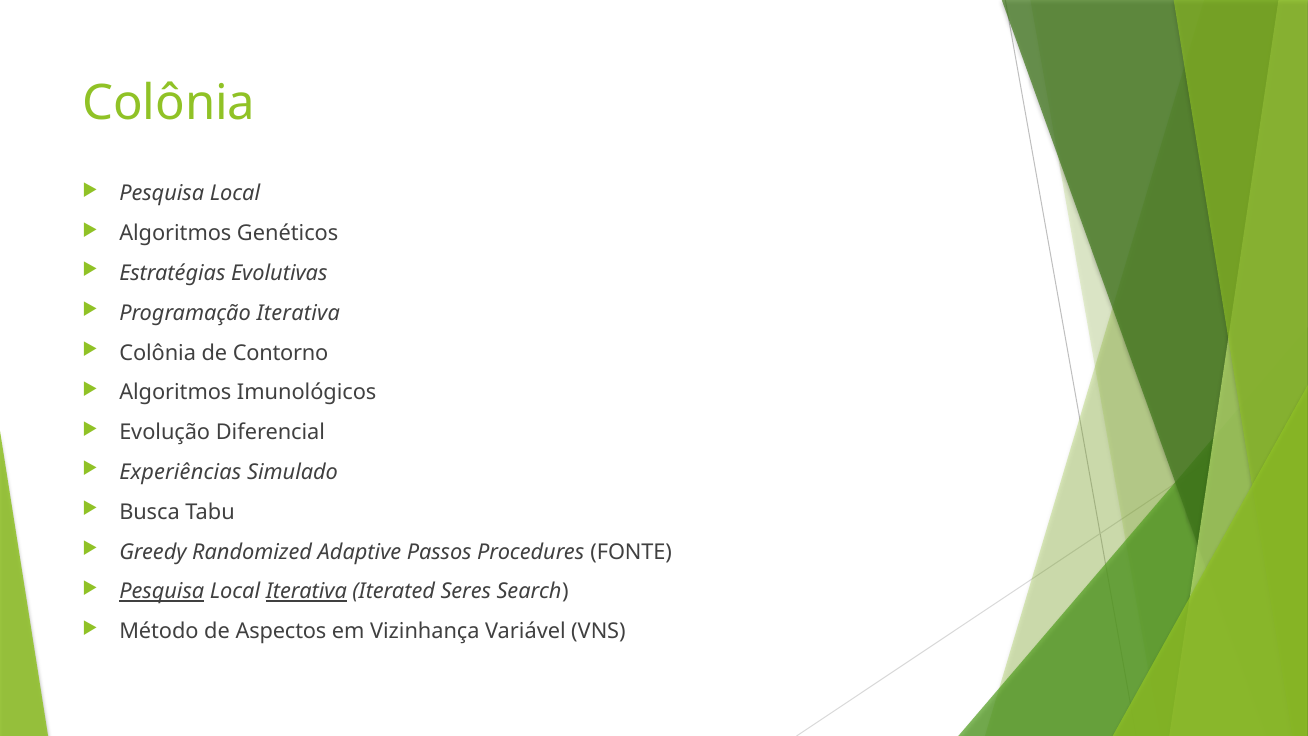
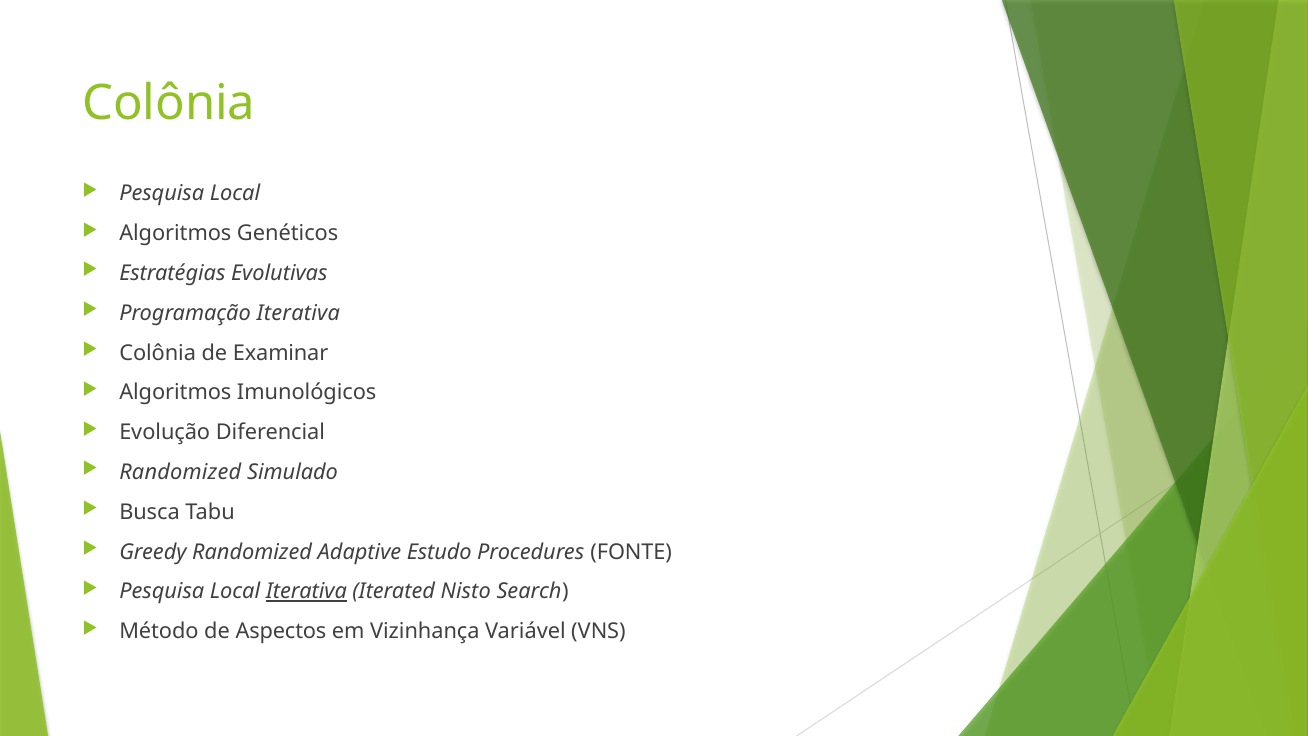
Contorno: Contorno -> Examinar (281, 353)
Experiências: Experiências -> Randomized (180, 472)
Passos: Passos -> Estudo (439, 552)
Pesquisa underline: present -> none (162, 591)
Seres: Seres -> Nisto (466, 591)
